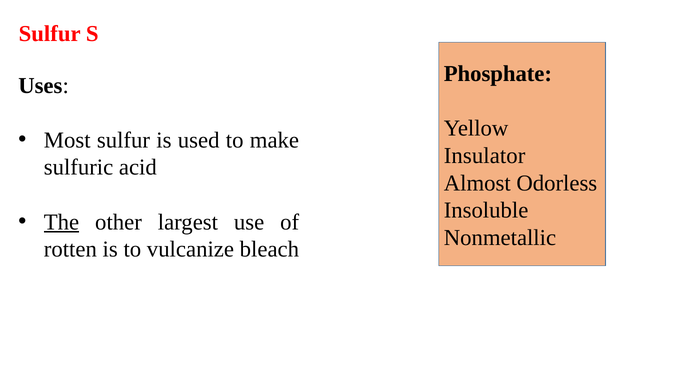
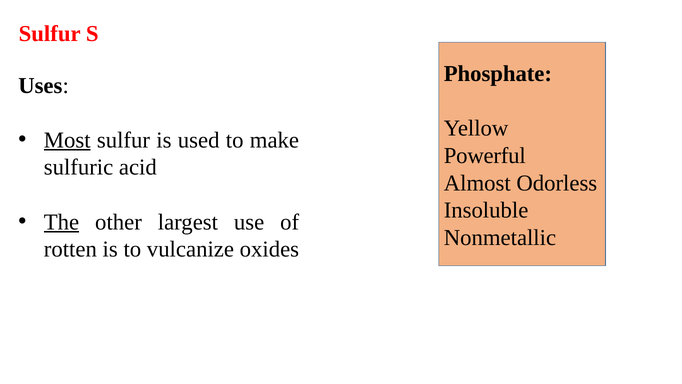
Most underline: none -> present (67, 140)
Insulator: Insulator -> Powerful (485, 156)
bleach: bleach -> oxides (269, 249)
